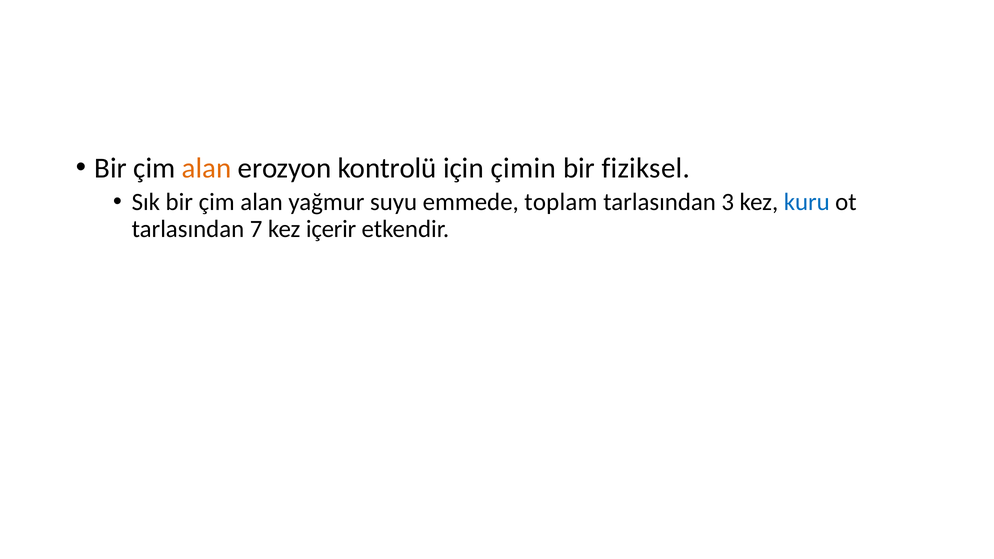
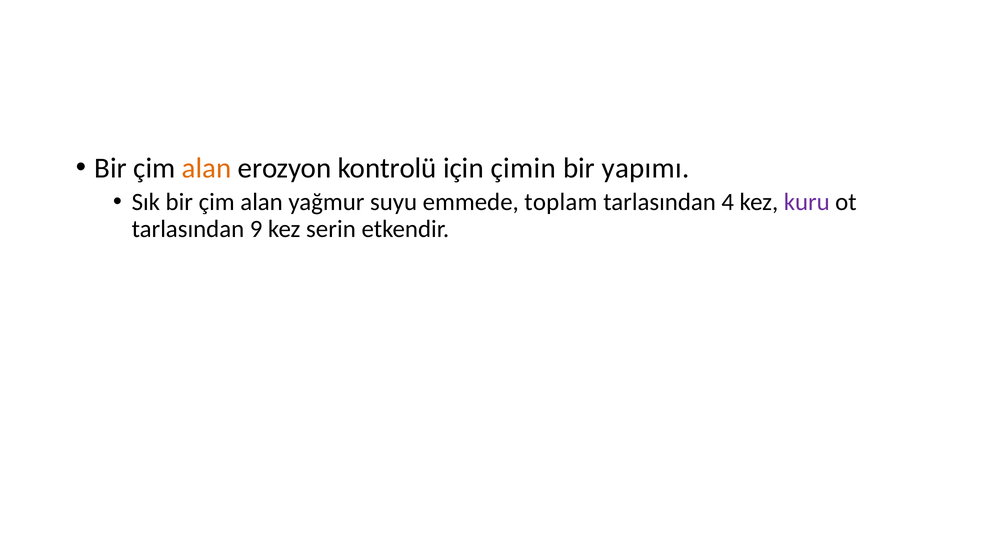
fiziksel: fiziksel -> yapımı (646, 168)
3: 3 -> 4 (728, 202)
kuru colour: blue -> purple (807, 202)
7: 7 -> 9 (256, 229)
içerir: içerir -> serin (331, 229)
